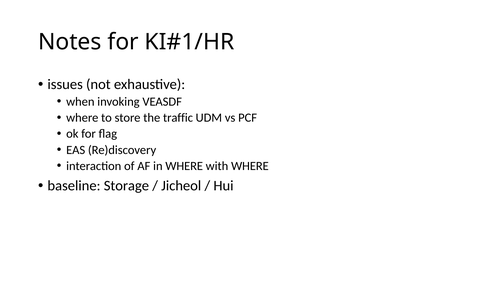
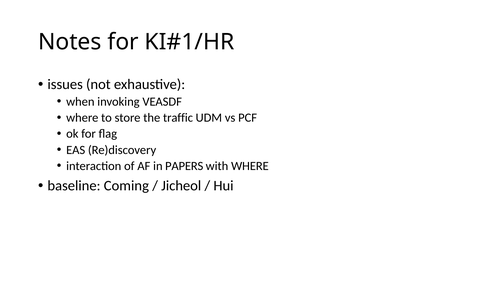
in WHERE: WHERE -> PAPERS (184, 166)
Storage: Storage -> Coming (126, 186)
